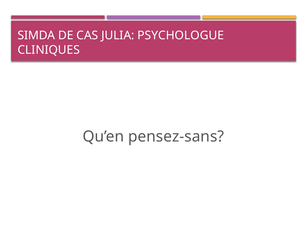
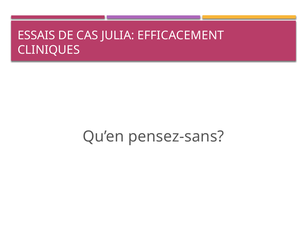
SIMDA: SIMDA -> ESSAIS (36, 35)
PSYCHOLOGUE: PSYCHOLOGUE -> EFFICACEMENT (181, 35)
